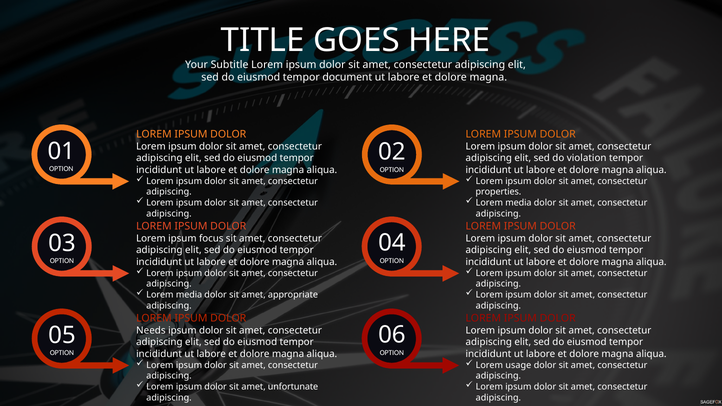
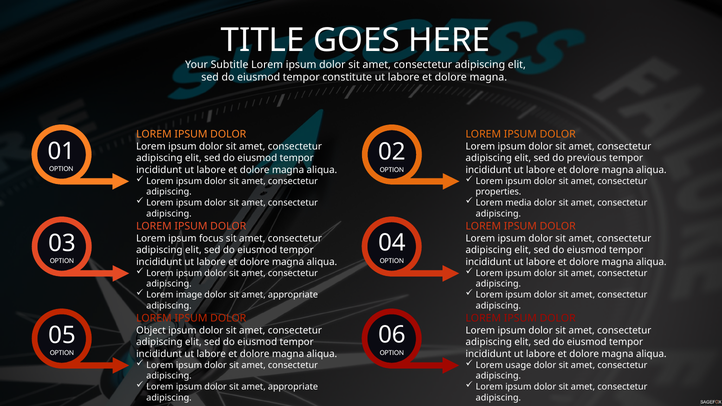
document: document -> constitute (347, 77)
violation: violation -> previous (587, 158)
media: media -> image (189, 295)
Needs: Needs -> Object (151, 330)
unfortunate: unfortunate -> appropriate (293, 387)
